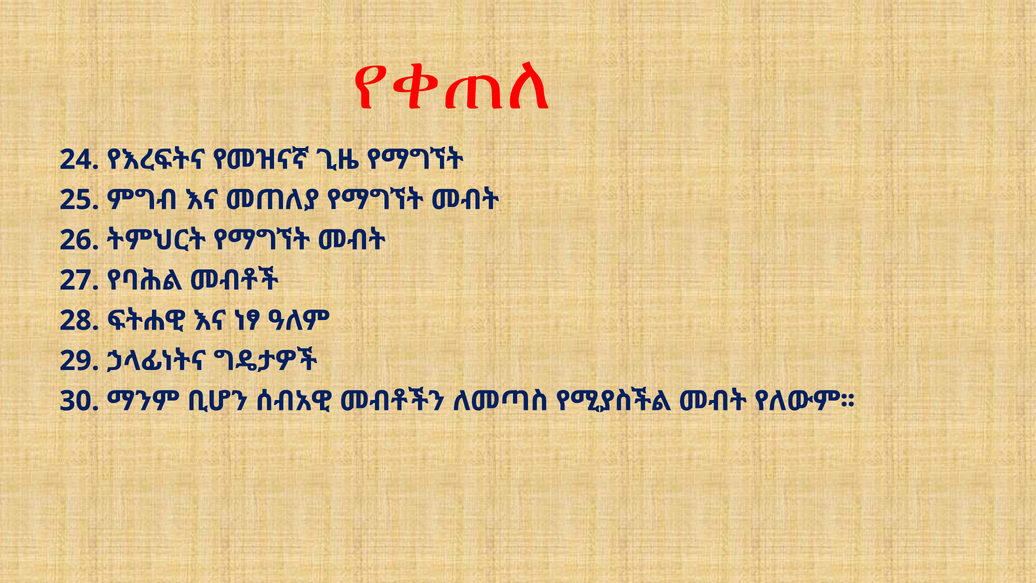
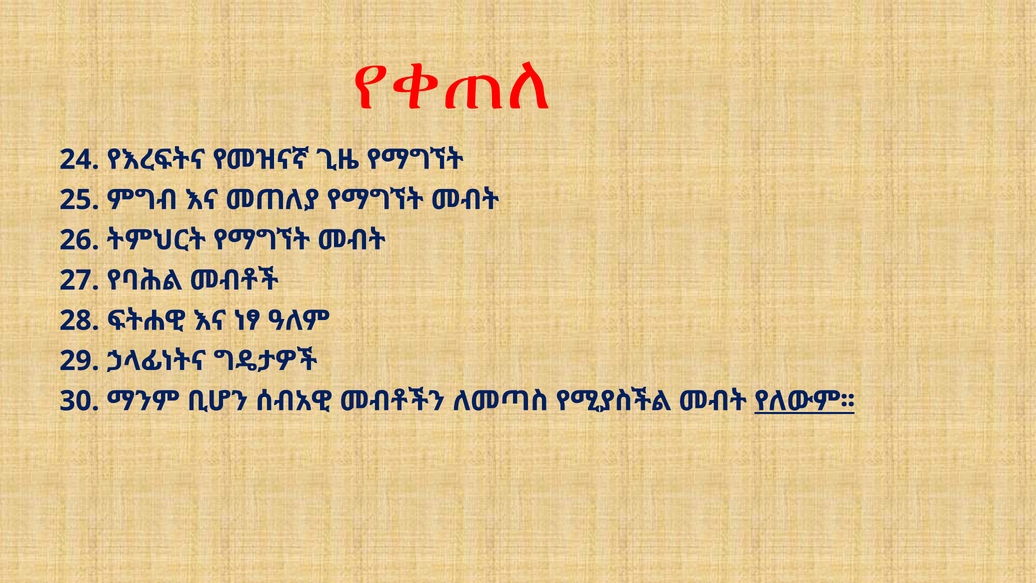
የለውም፡፡ underline: none -> present (805, 401)
